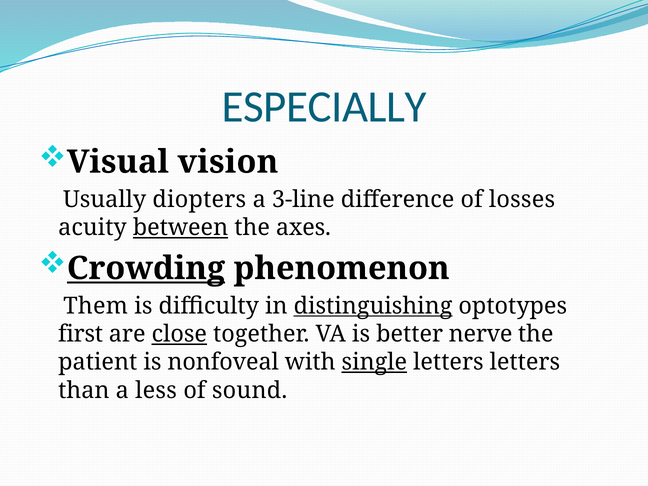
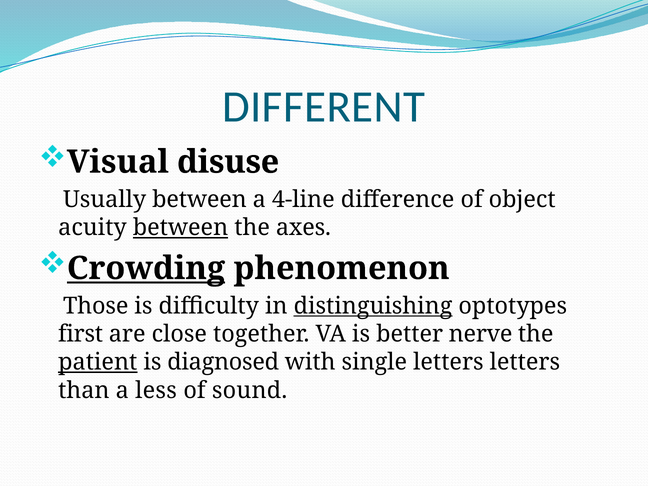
ESPECIALLY: ESPECIALLY -> DIFFERENT (324, 107)
vision: vision -> disuse (228, 162)
Usually diopters: diopters -> between (200, 200)
3-line: 3-line -> 4-line (303, 200)
losses: losses -> object (522, 200)
Them: Them -> Those (96, 306)
close underline: present -> none (179, 334)
patient underline: none -> present (98, 362)
nonfoveal: nonfoveal -> diagnosed (223, 362)
single underline: present -> none (374, 362)
